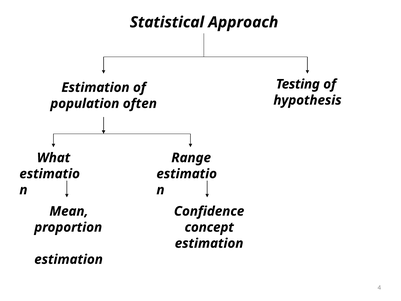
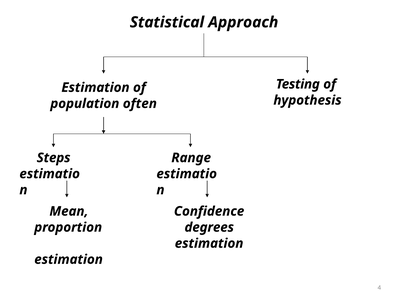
What: What -> Steps (54, 158)
concept: concept -> degrees (209, 227)
